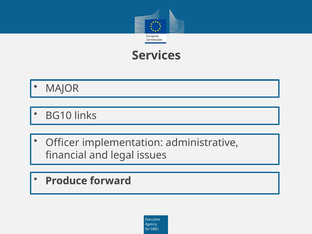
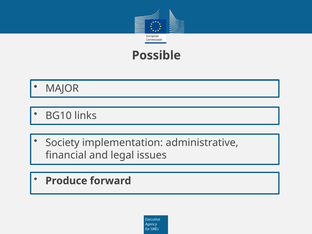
Services: Services -> Possible (156, 55)
Officer: Officer -> Society (62, 143)
